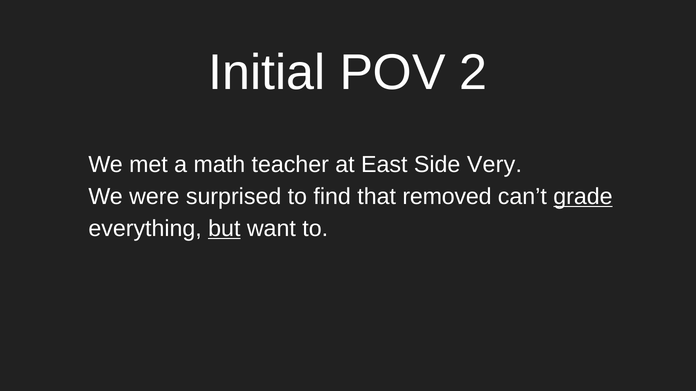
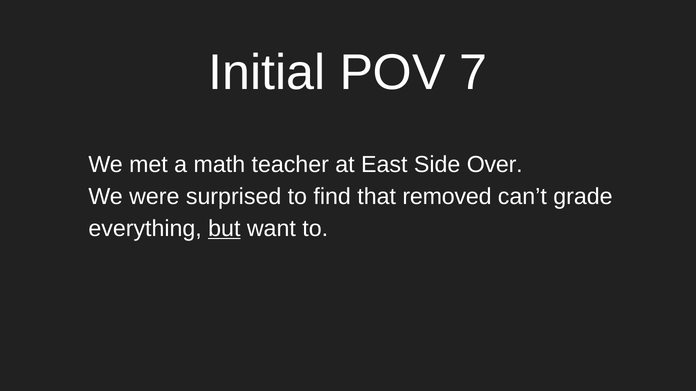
2: 2 -> 7 (473, 73)
Very: Very -> Over (495, 165)
grade underline: present -> none (583, 197)
